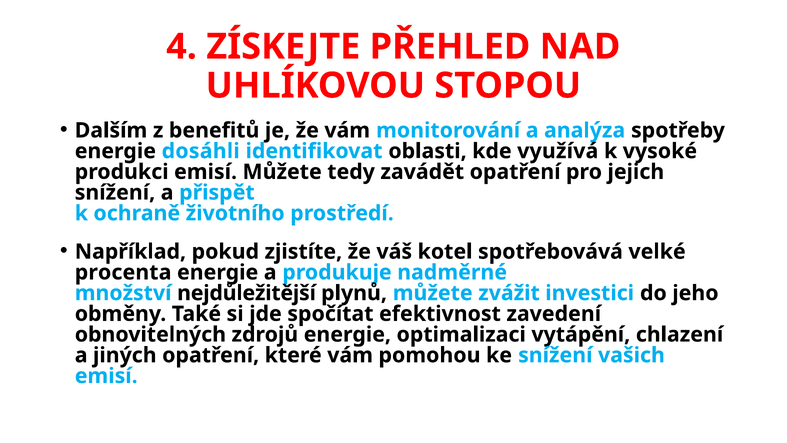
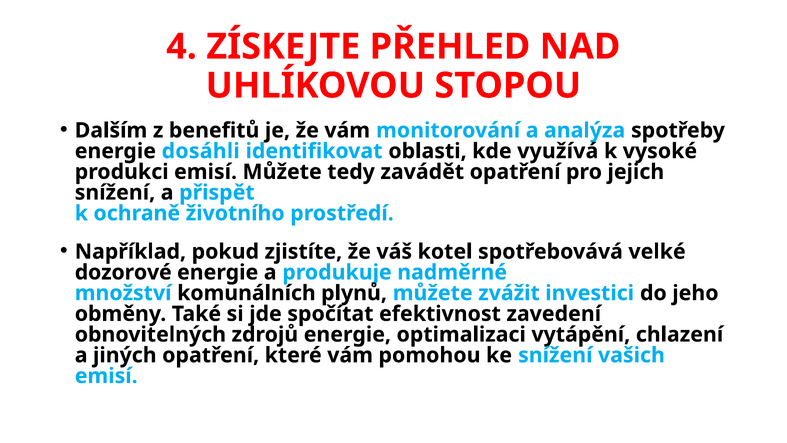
procenta: procenta -> dozorové (123, 272)
nejdůležitější: nejdůležitější -> komunálních (246, 293)
